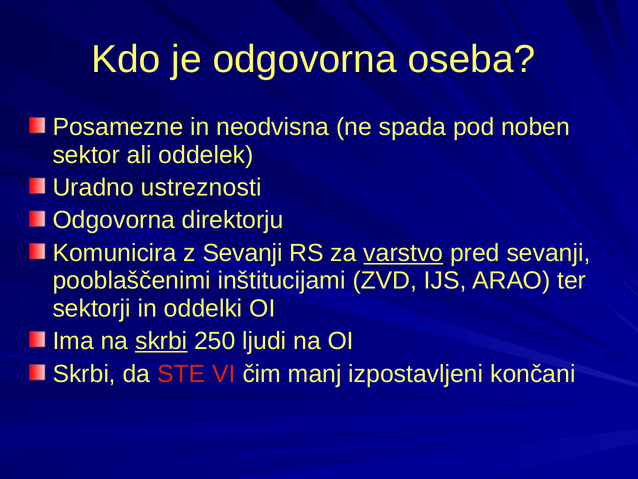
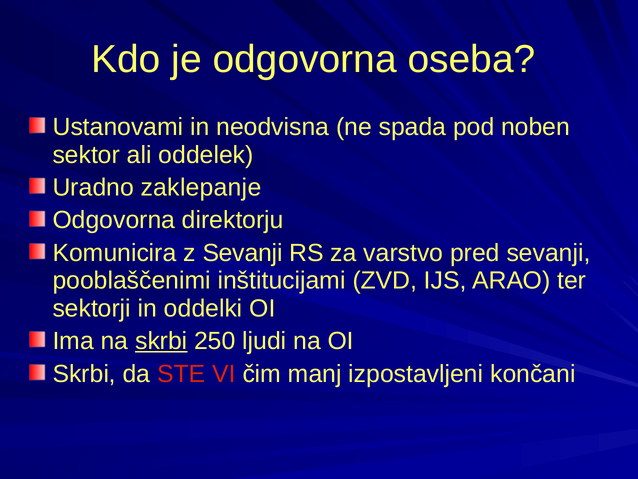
Posamezne: Posamezne -> Ustanovami (118, 127)
ustreznosti: ustreznosti -> zaklepanje (201, 187)
varstvo underline: present -> none (403, 253)
